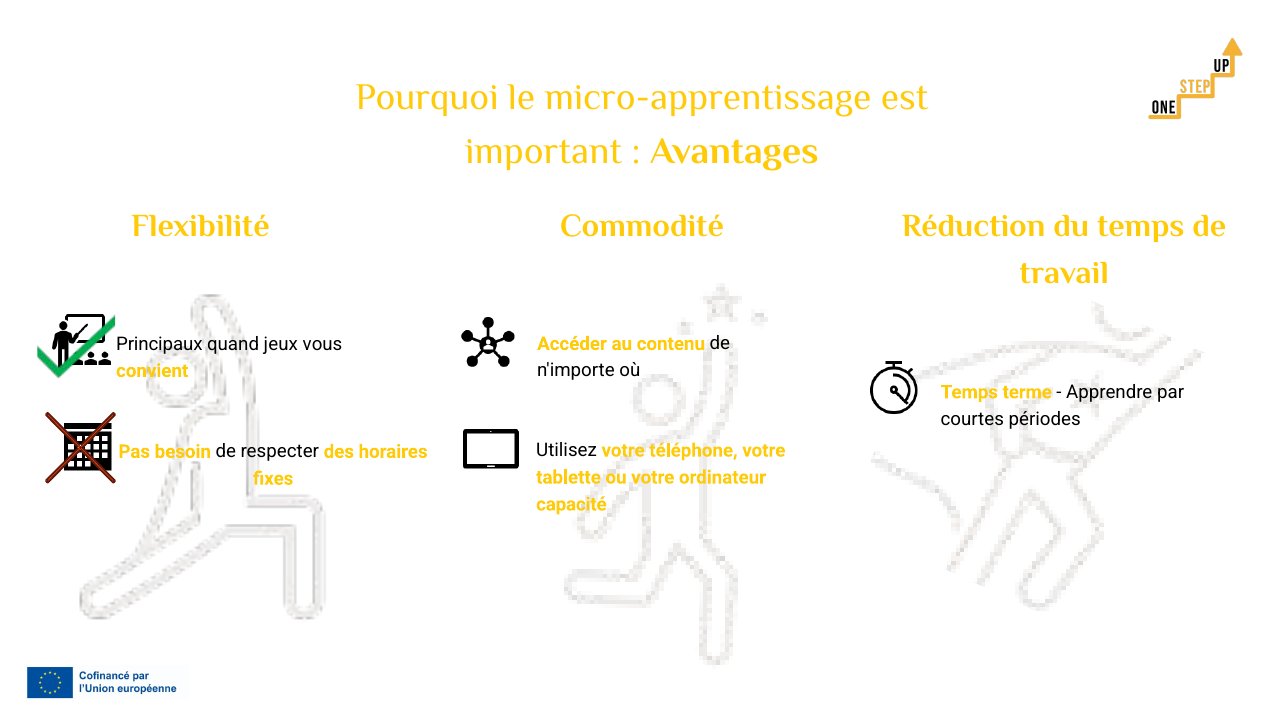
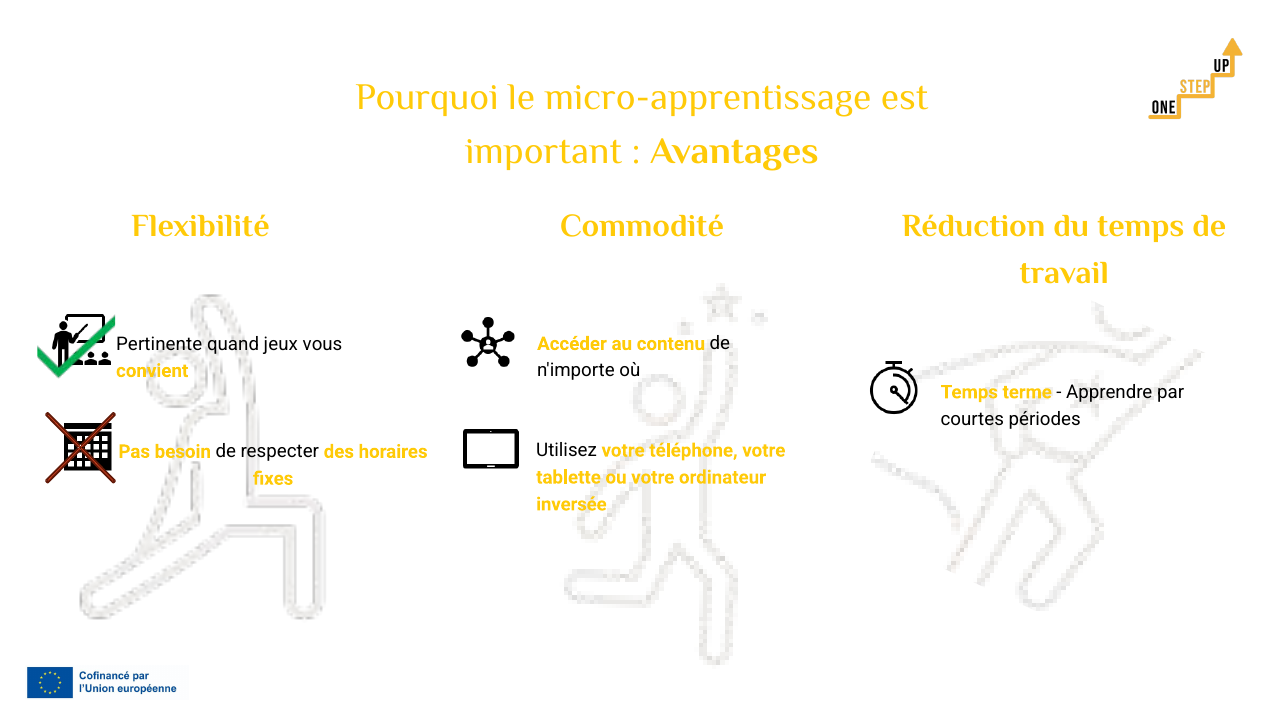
Principaux: Principaux -> Pertinente (159, 344)
capacité: capacité -> inversée (571, 504)
